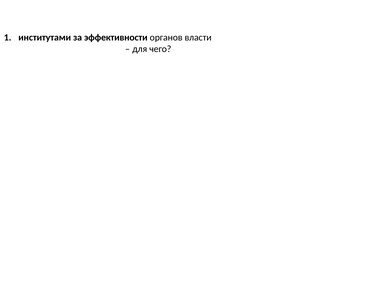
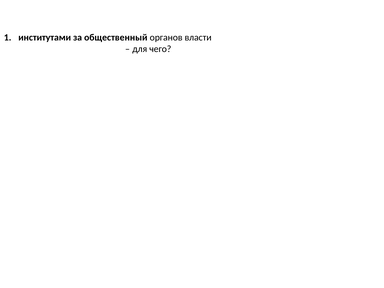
эффективности: эффективности -> общественный (116, 37)
